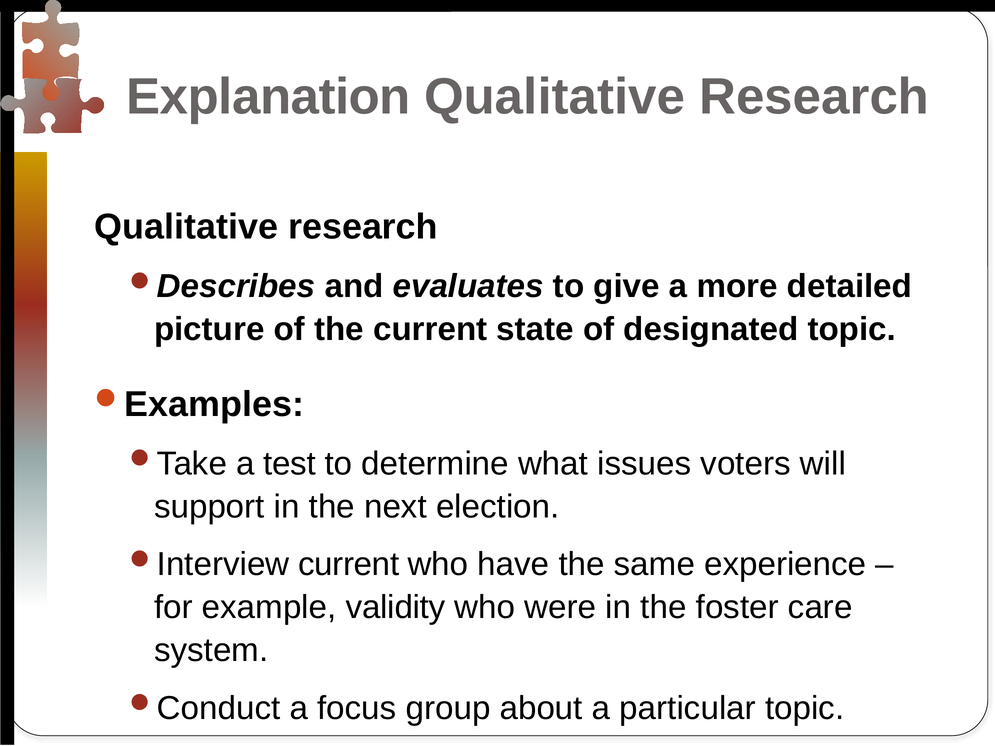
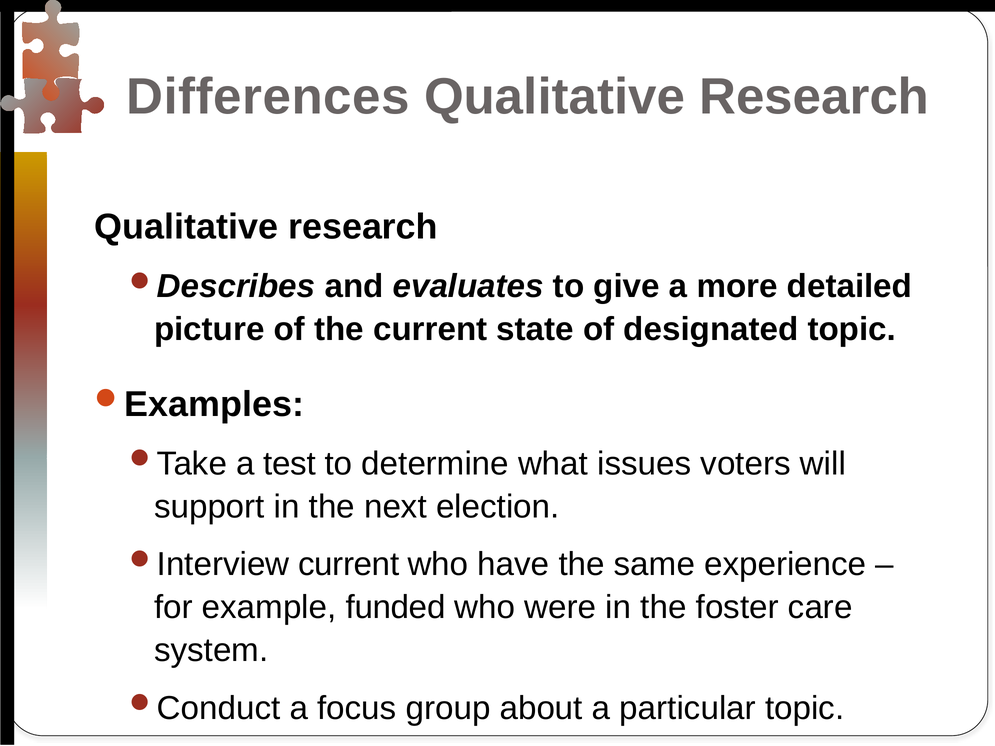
Explanation: Explanation -> Differences (268, 97)
validity: validity -> funded (396, 608)
